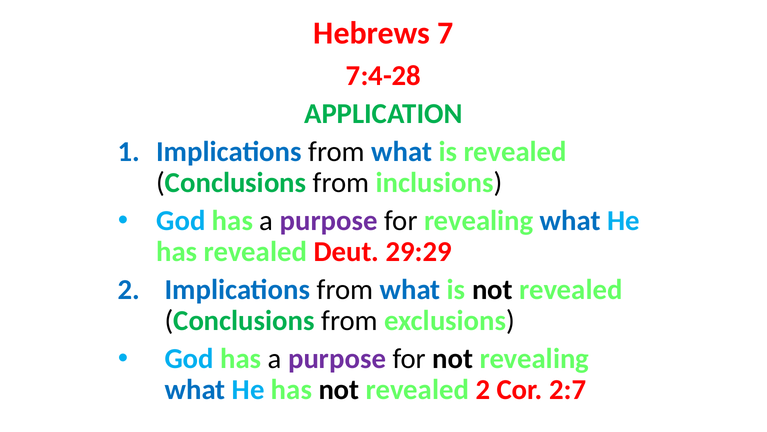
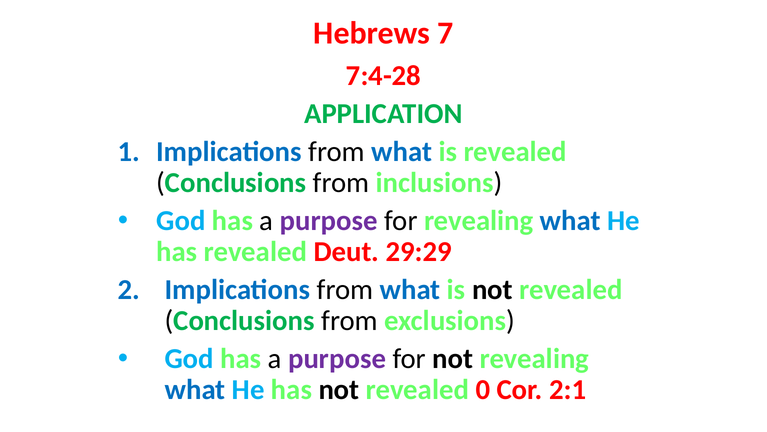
revealed 2: 2 -> 0 (483, 389)
2:7: 2:7 -> 2:1 (568, 389)
